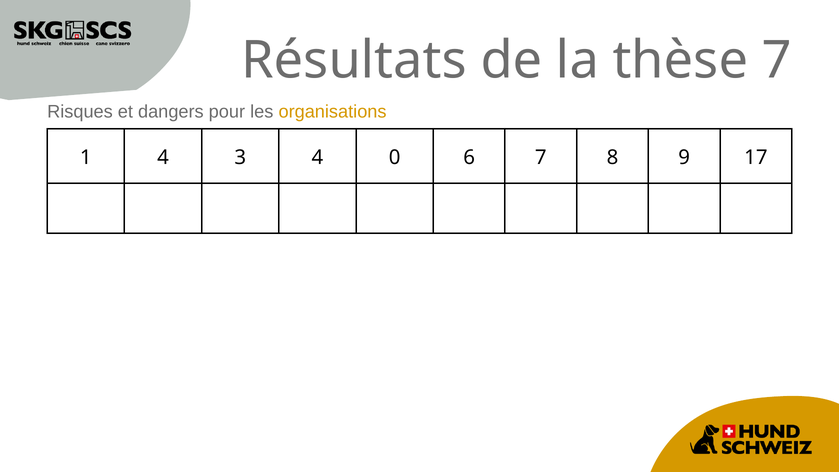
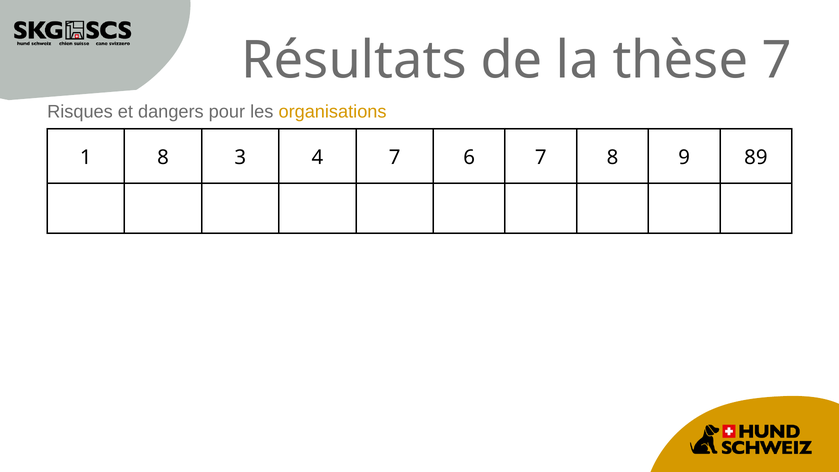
1 4: 4 -> 8 (163, 157)
4 0: 0 -> 7 (395, 157)
17: 17 -> 89 (756, 157)
